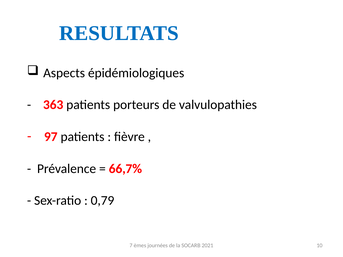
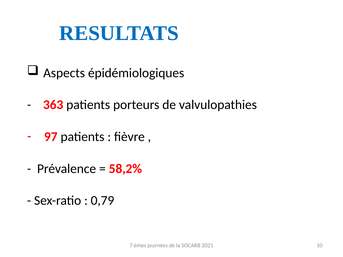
66,7%: 66,7% -> 58,2% (126, 169)
